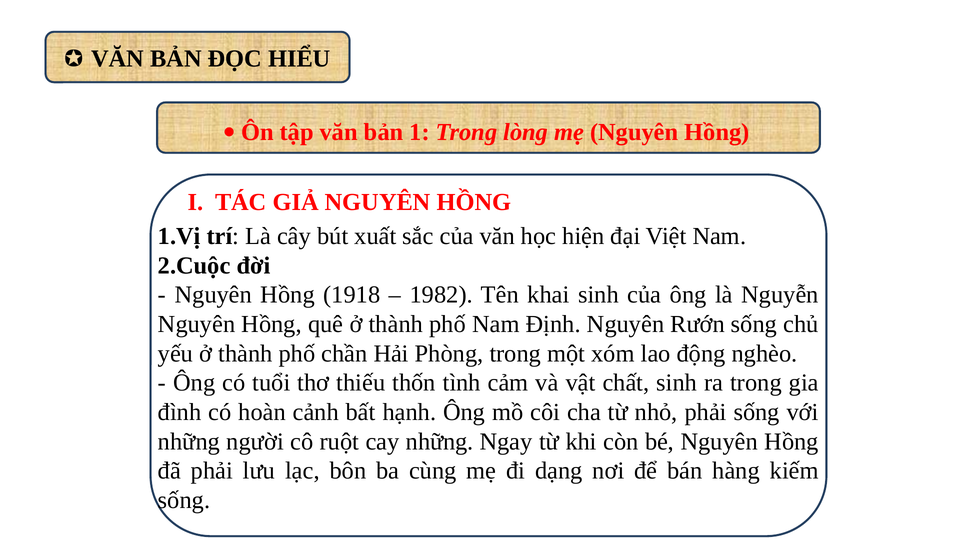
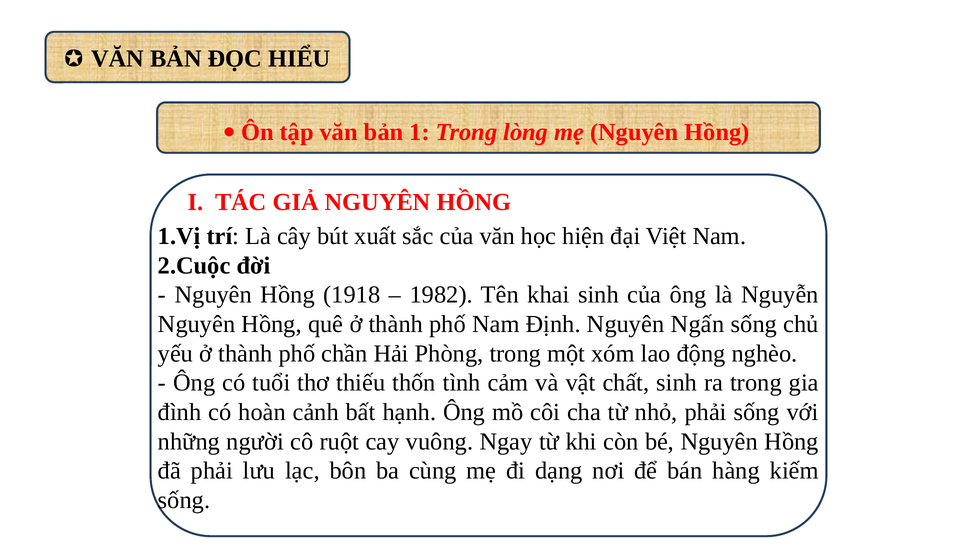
Rướn: Rướn -> Ngấn (697, 324)
cay những: những -> vuông (440, 441)
